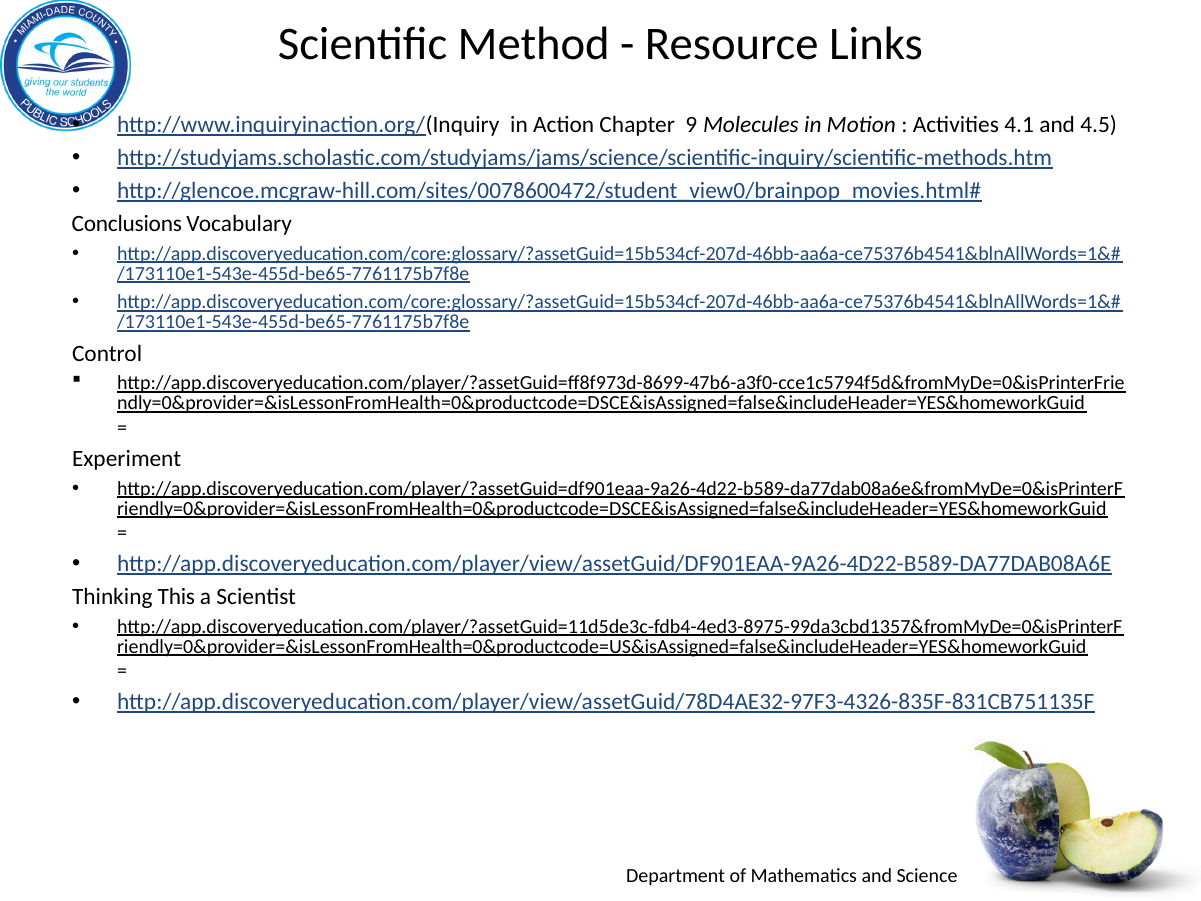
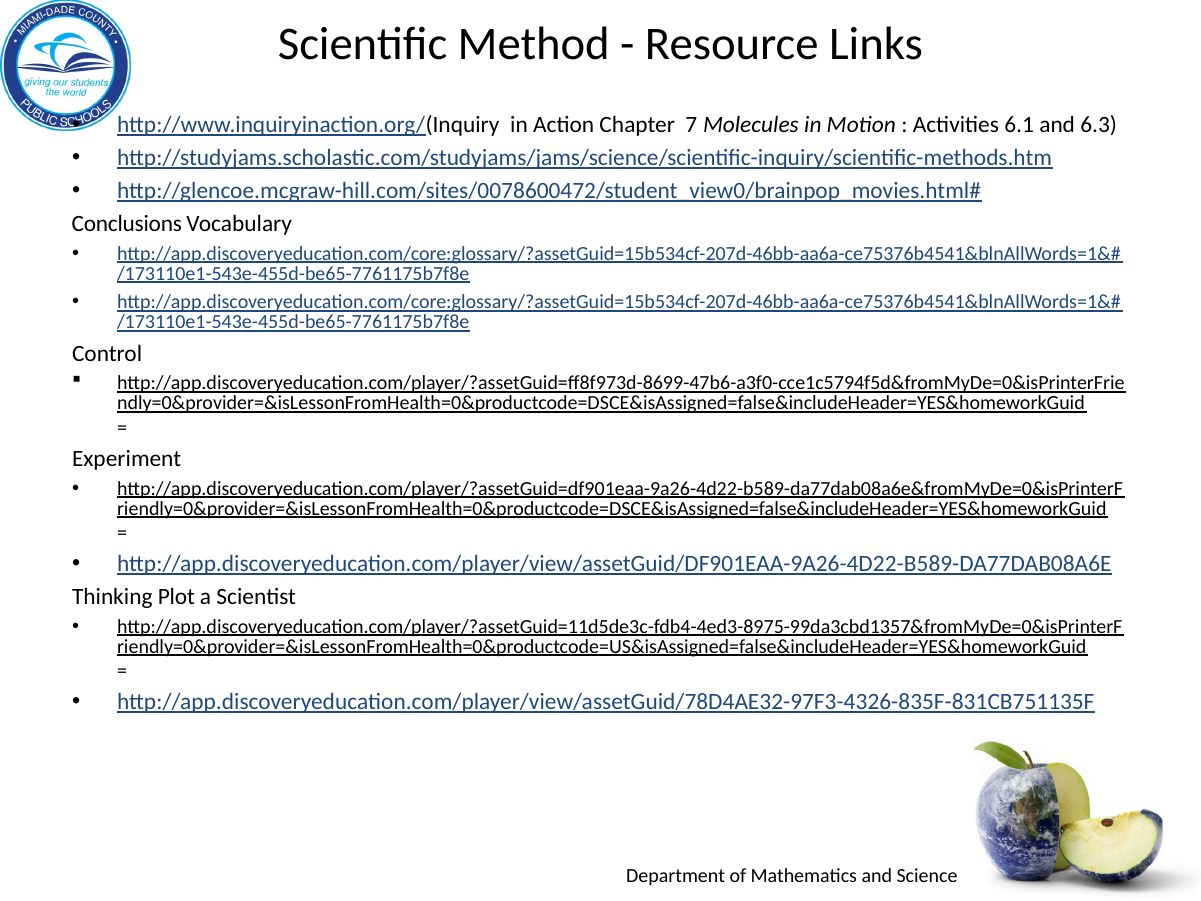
9: 9 -> 7 (691, 124)
4.1: 4.1 -> 6.1 (1019, 124)
4.5: 4.5 -> 6.3 (1099, 124)
This: This -> Plot (176, 597)
